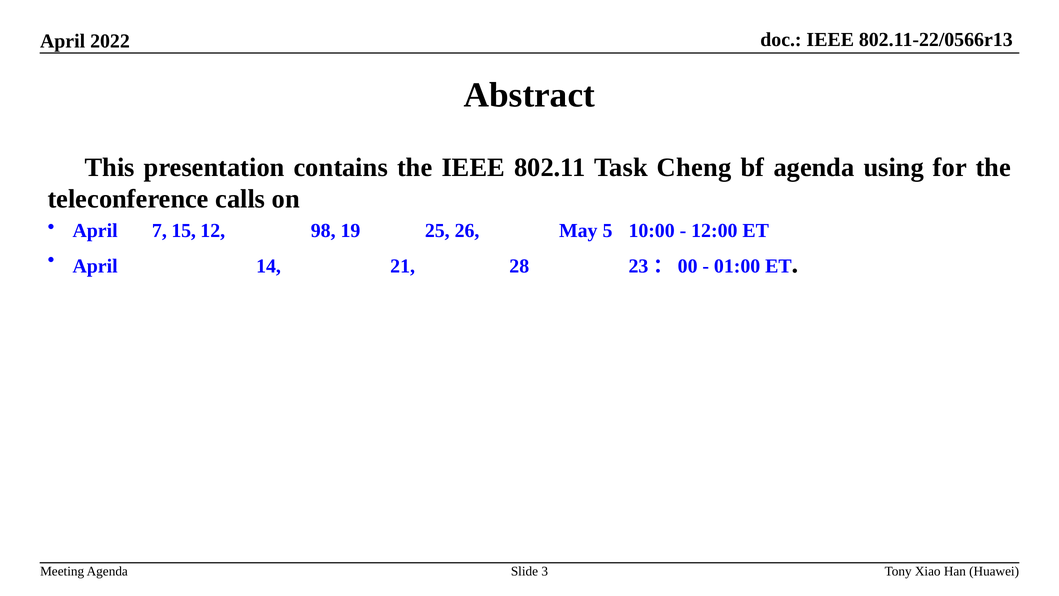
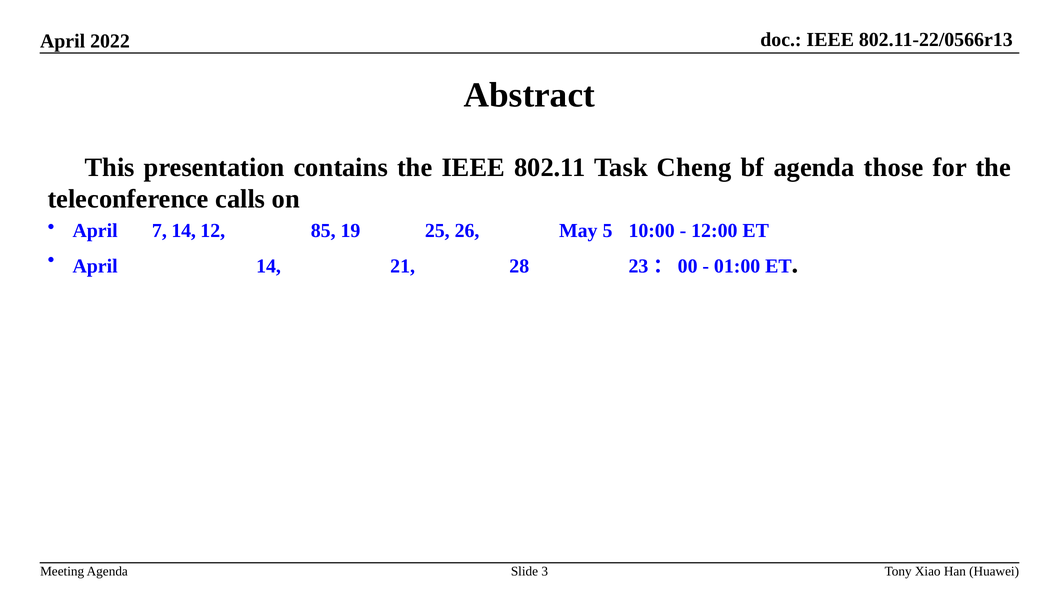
using: using -> those (894, 167)
7 15: 15 -> 14 (184, 230)
98: 98 -> 85 (323, 230)
